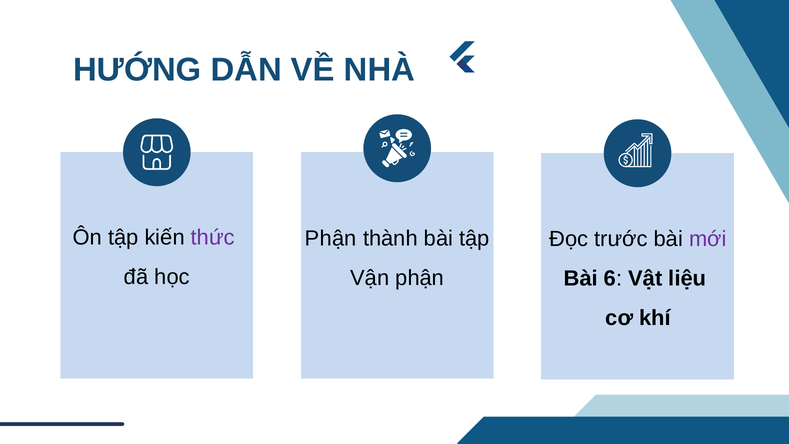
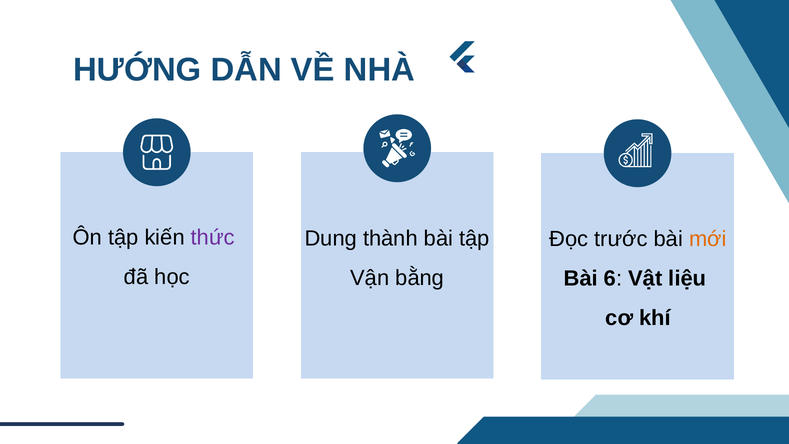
Phận: Phận -> Dung (331, 238)
mới colour: purple -> orange (708, 239)
Vận phận: phận -> bằng (420, 278)
